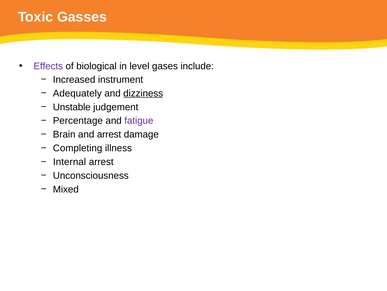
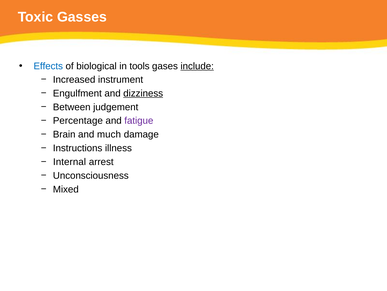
Effects colour: purple -> blue (48, 66)
level: level -> tools (140, 66)
include underline: none -> present (197, 66)
Adequately: Adequately -> Engulfment (77, 93)
Unstable: Unstable -> Between (72, 107)
and arrest: arrest -> much (109, 134)
Completing: Completing -> Instructions (78, 148)
